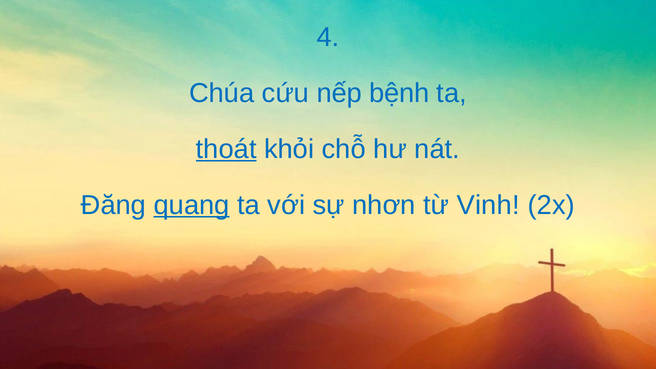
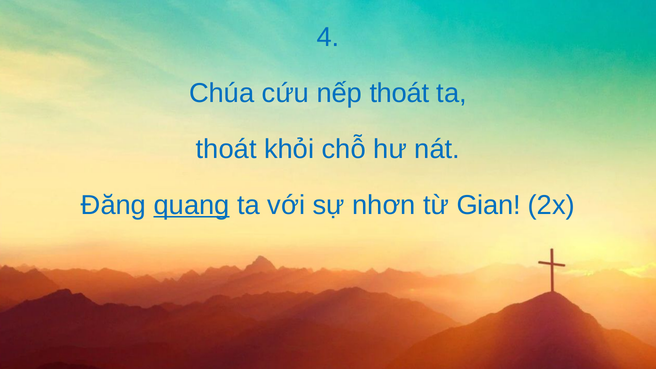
nếp bệnh: bệnh -> thoát (399, 93)
thoát underline: present -> none (226, 149)
Vinh: Vinh -> Gian (489, 205)
